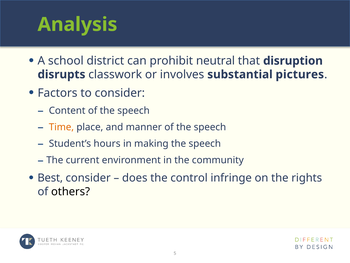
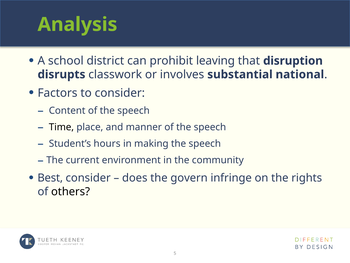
neutral: neutral -> leaving (215, 61)
pictures: pictures -> national (300, 74)
Time colour: orange -> black (61, 127)
control: control -> govern (189, 178)
